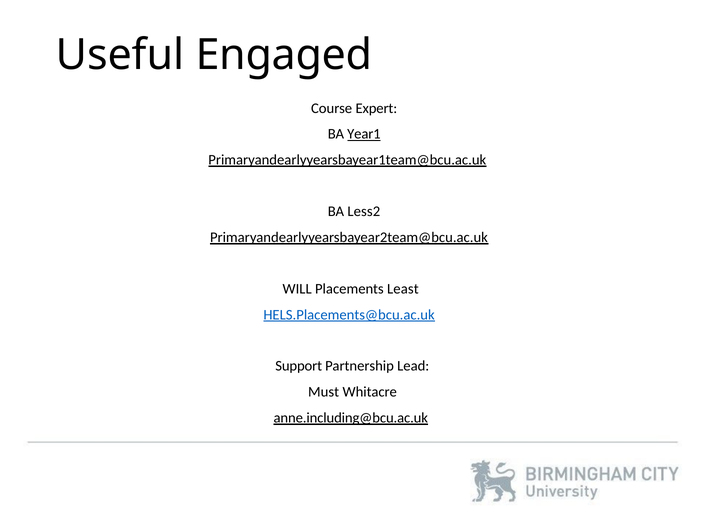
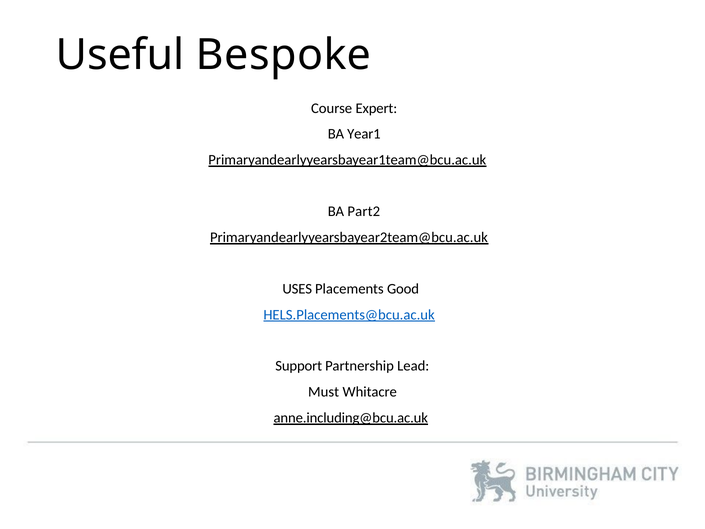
Engaged: Engaged -> Bespoke (284, 55)
Year1 underline: present -> none (364, 134)
Less2: Less2 -> Part2 (364, 211)
WILL: WILL -> USES (297, 289)
Least: Least -> Good (403, 289)
